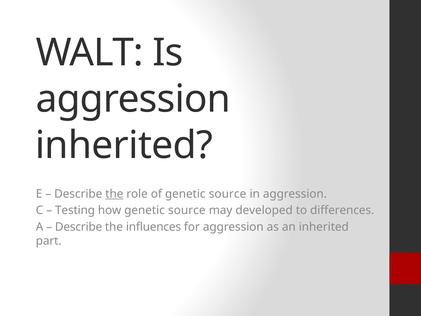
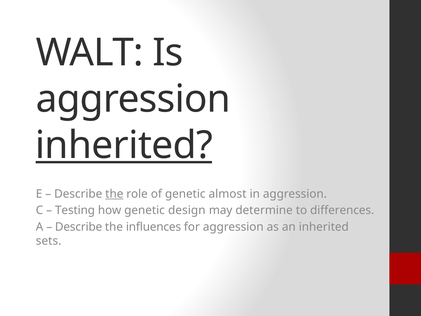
inherited underline: none -> present (124, 145)
of genetic source: source -> almost (228, 194)
how genetic source: source -> design (187, 210)
developed: developed -> determine (264, 210)
part: part -> sets (49, 241)
